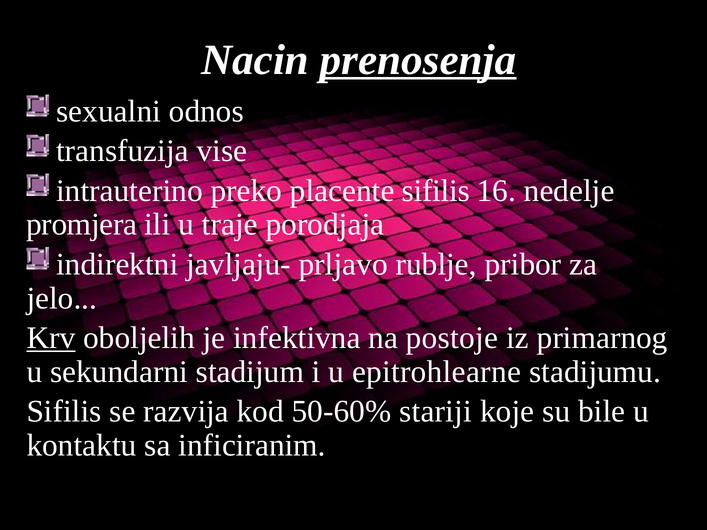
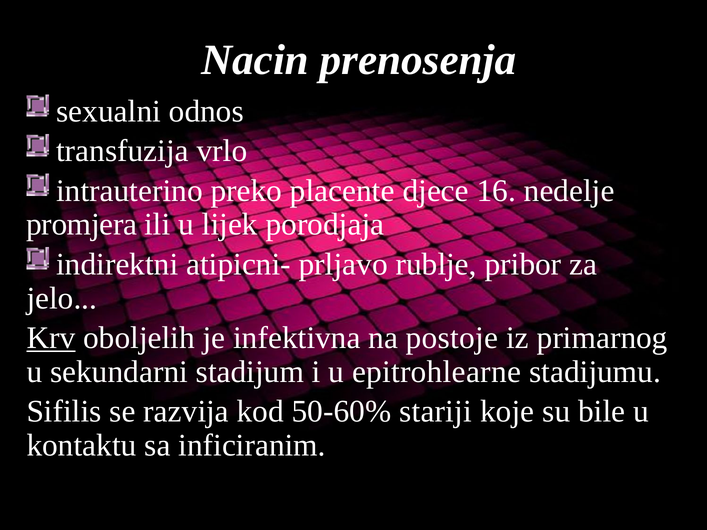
prenosenja underline: present -> none (418, 60)
vise: vise -> vrlo (222, 151)
placente sifilis: sifilis -> djece (436, 191)
traje: traje -> lijek (230, 225)
javljaju-: javljaju- -> atipicni- (239, 264)
